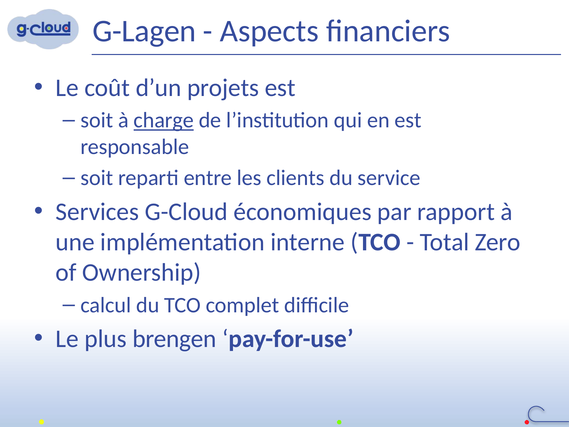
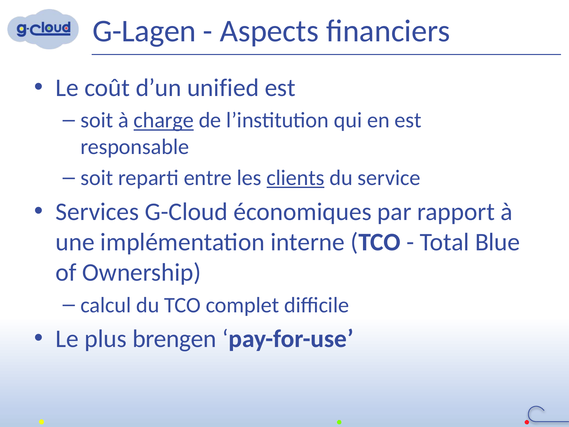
projets: projets -> unified (223, 88)
clients underline: none -> present (295, 178)
Zero: Zero -> Blue (498, 242)
